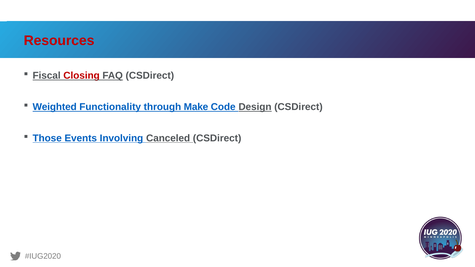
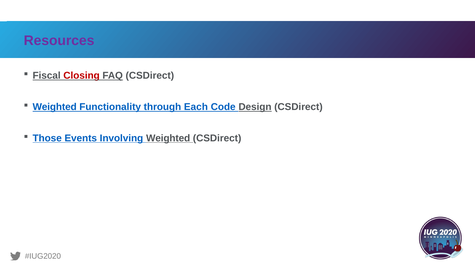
Resources colour: red -> purple (59, 40)
Make: Make -> Each (196, 107)
Involving Canceled: Canceled -> Weighted (168, 138)
